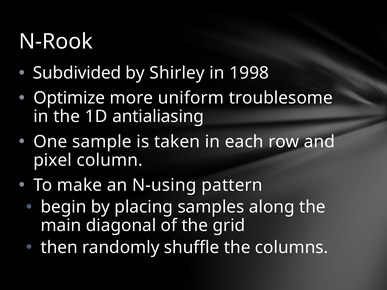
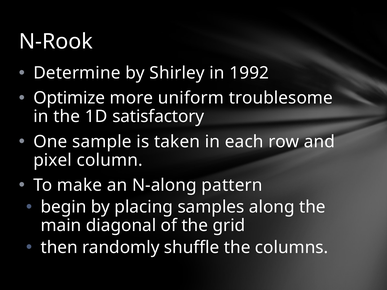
Subdivided: Subdivided -> Determine (77, 73)
1998: 1998 -> 1992 (249, 73)
antialiasing: antialiasing -> satisfactory (158, 117)
N-using: N-using -> N-along (164, 185)
